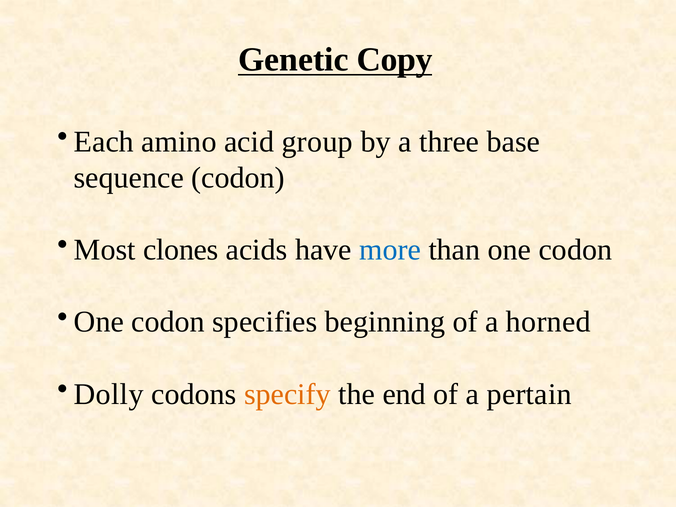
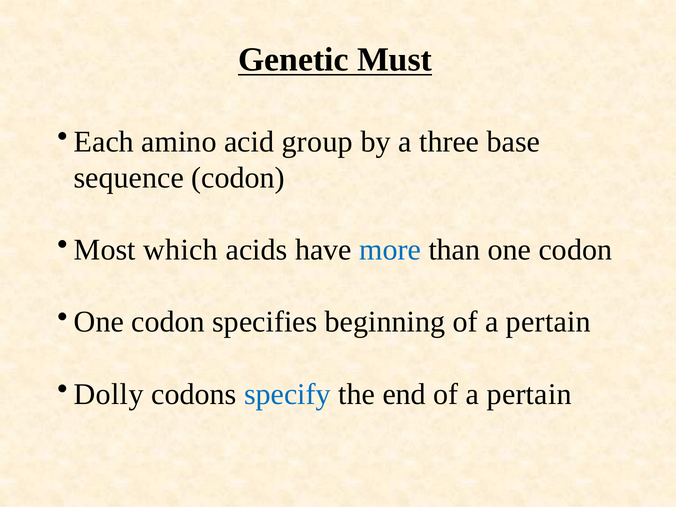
Copy: Copy -> Must (395, 60)
clones: clones -> which (181, 250)
beginning of a horned: horned -> pertain (548, 322)
specify colour: orange -> blue (287, 394)
